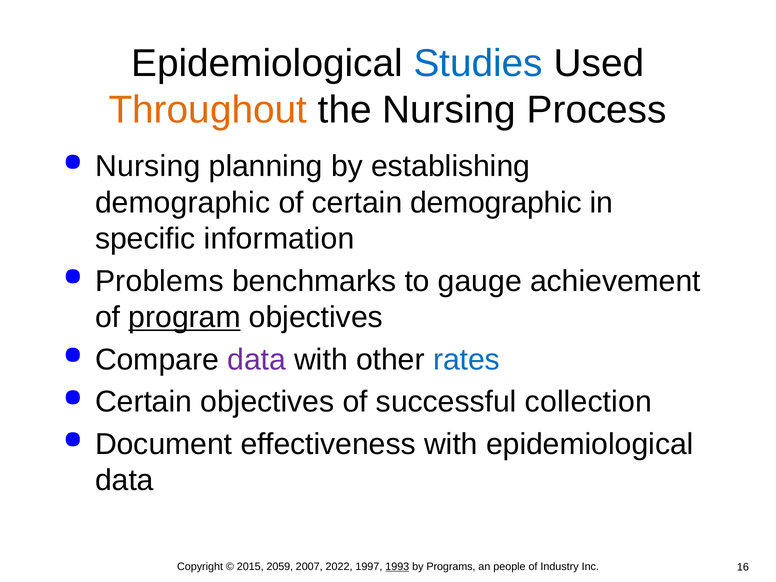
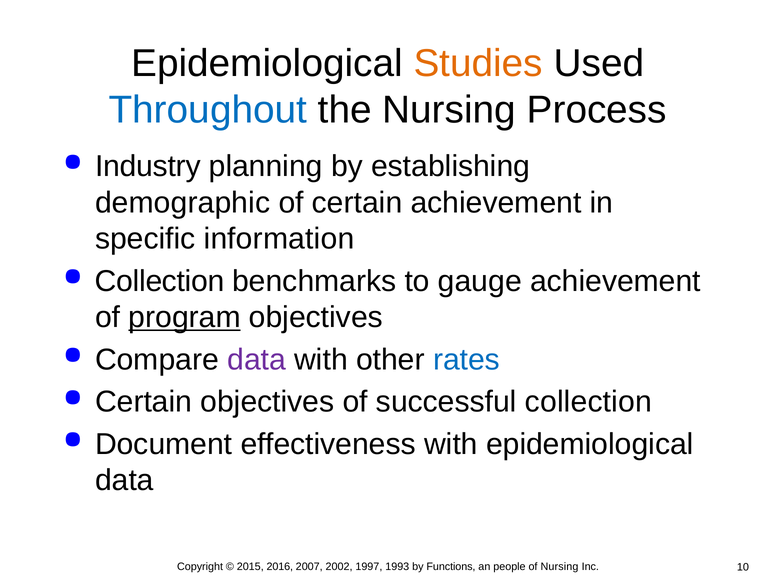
Studies colour: blue -> orange (478, 63)
Throughout colour: orange -> blue (208, 110)
Nursing: Nursing -> Industry (148, 166)
certain demographic: demographic -> achievement (496, 203)
Problems: Problems -> Collection (160, 281)
2059: 2059 -> 2016 (280, 567)
2022: 2022 -> 2002 (339, 567)
1993 underline: present -> none (397, 567)
Programs: Programs -> Functions (451, 567)
of Industry: Industry -> Nursing (559, 567)
16: 16 -> 10 (743, 567)
